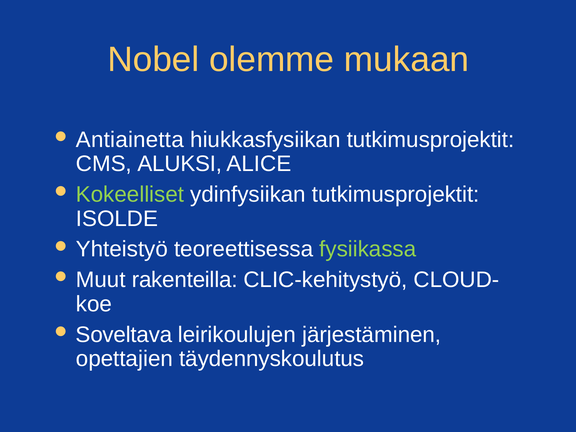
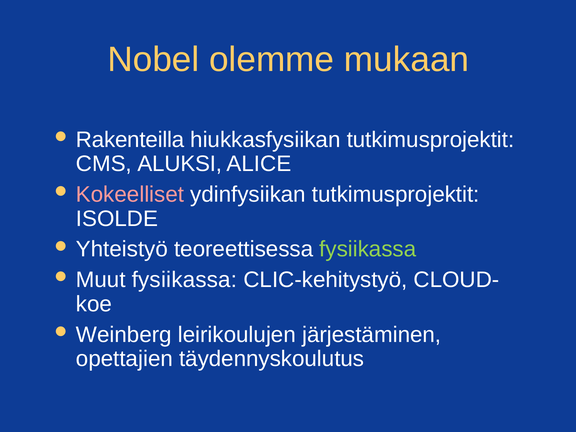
Antiainetta: Antiainetta -> Rakenteilla (130, 140)
Kokeelliset colour: light green -> pink (130, 194)
Muut rakenteilla: rakenteilla -> fysiikassa (184, 280)
Soveltava: Soveltava -> Weinberg (124, 335)
